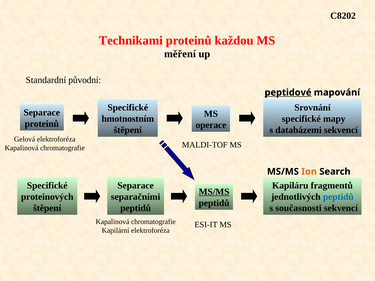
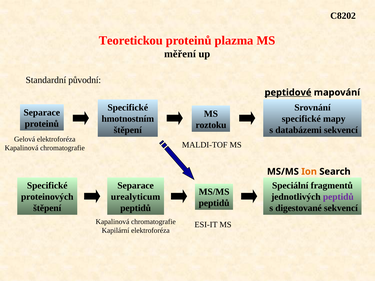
Technikami: Technikami -> Teoretickou (131, 40)
každou: každou -> plazma (234, 40)
operace: operace -> roztoku (211, 125)
Kapiláru: Kapiláru -> Speciální (290, 186)
MS/MS underline: present -> none (214, 192)
separačními: separačními -> urealyticum (136, 197)
peptidů colour: blue -> purple (338, 197)
současnosti: současnosti -> digestované (299, 208)
